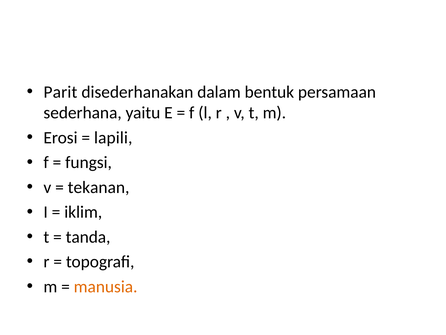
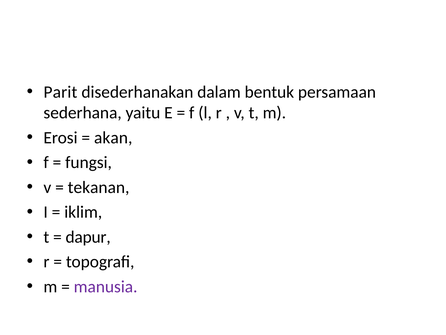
lapili: lapili -> akan (113, 138)
tanda: tanda -> dapur (88, 237)
manusia colour: orange -> purple (106, 286)
